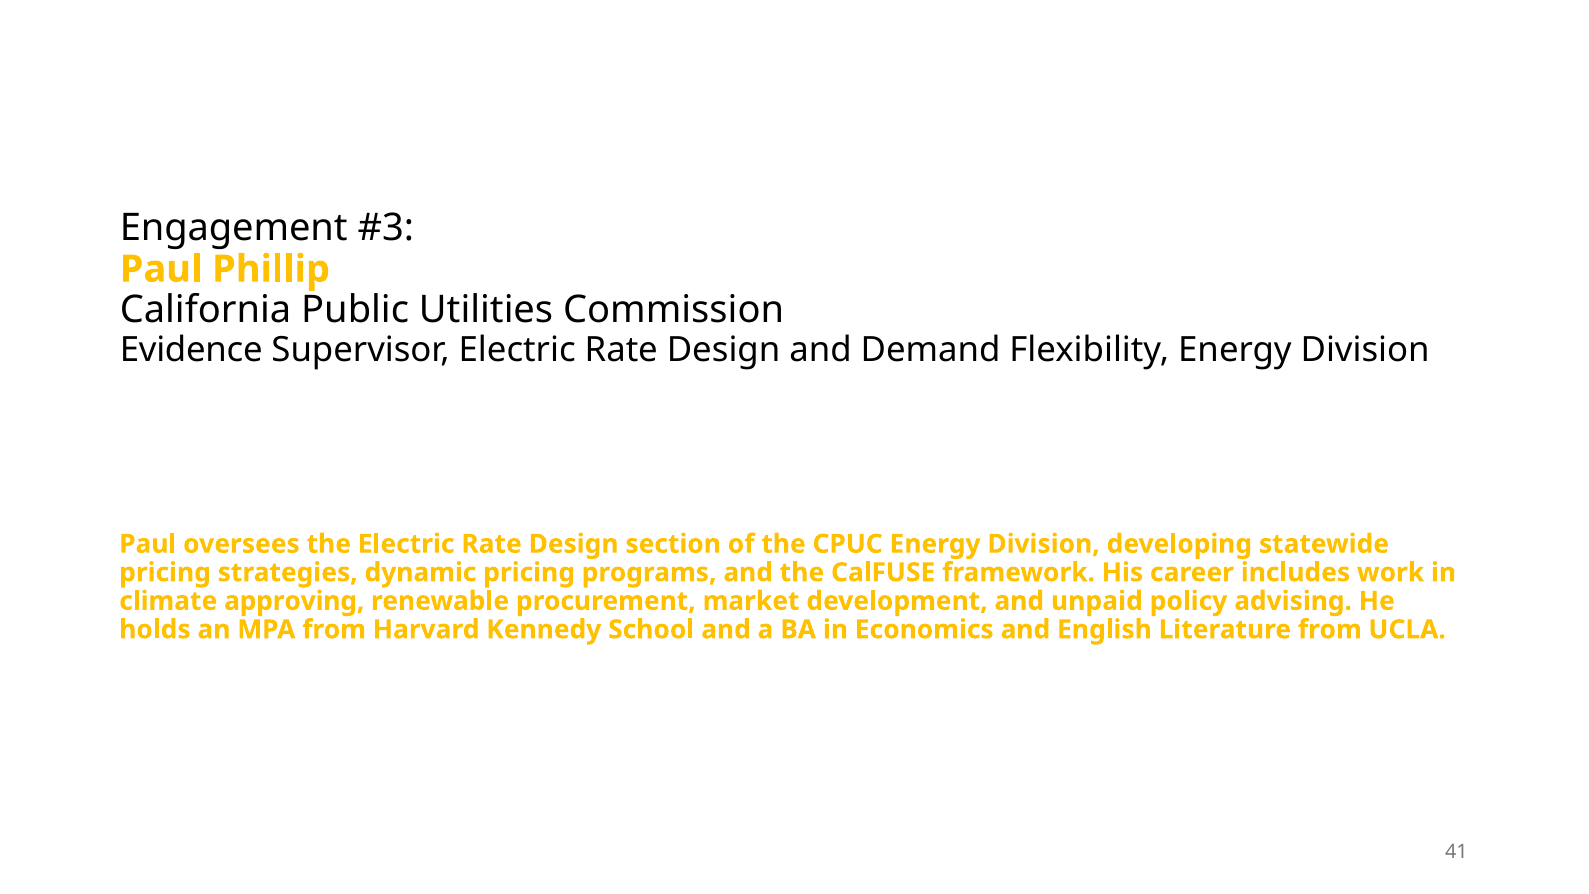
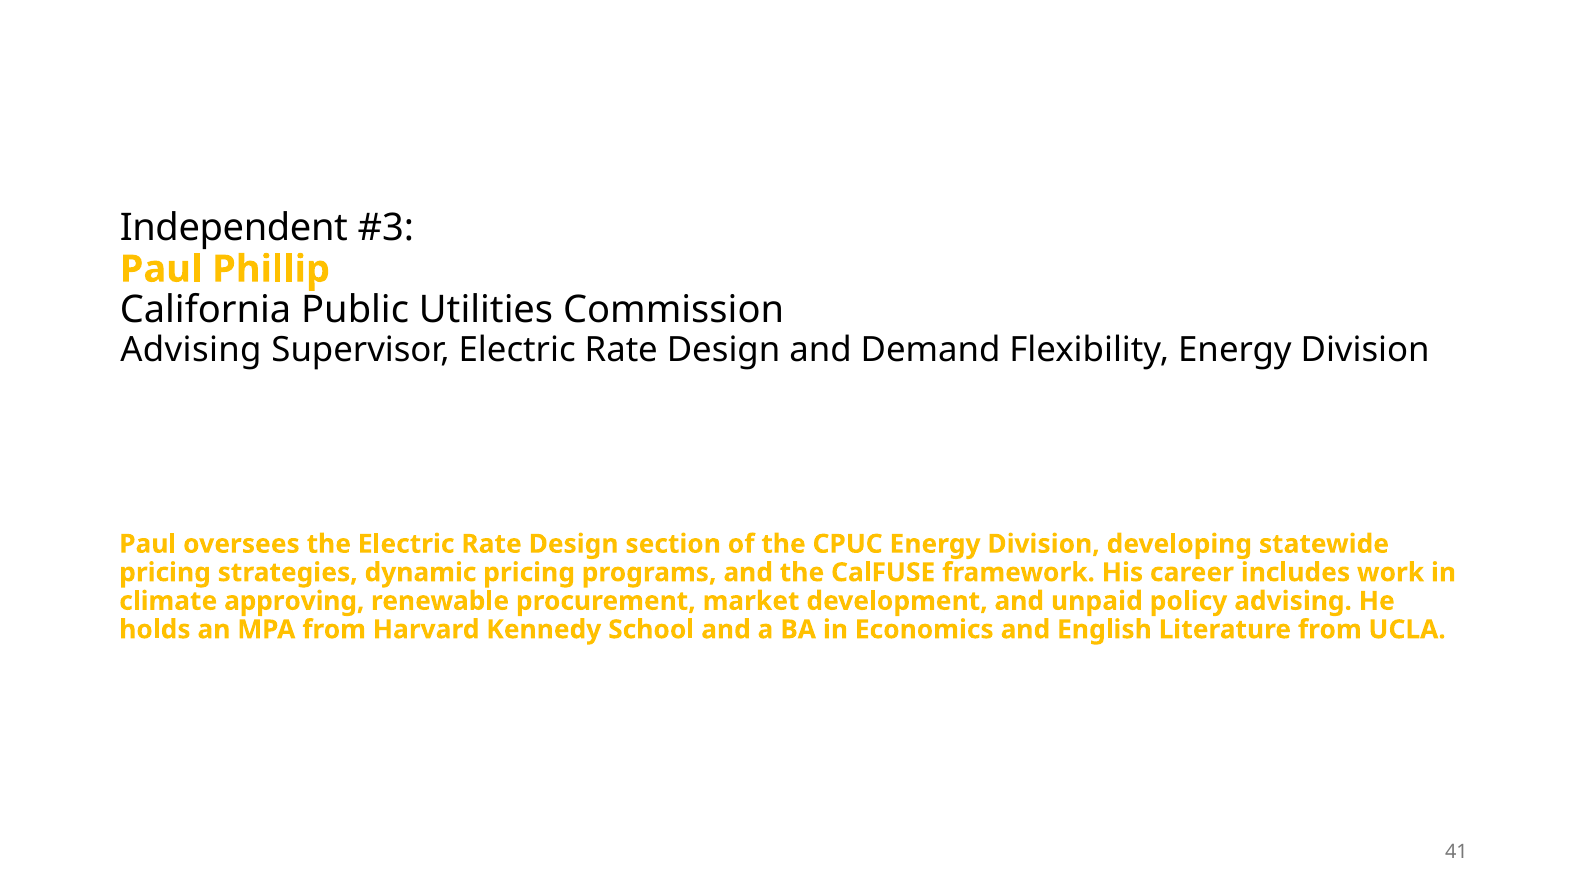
Engagement: Engagement -> Independent (234, 228)
Evidence: Evidence -> Advising (191, 350)
